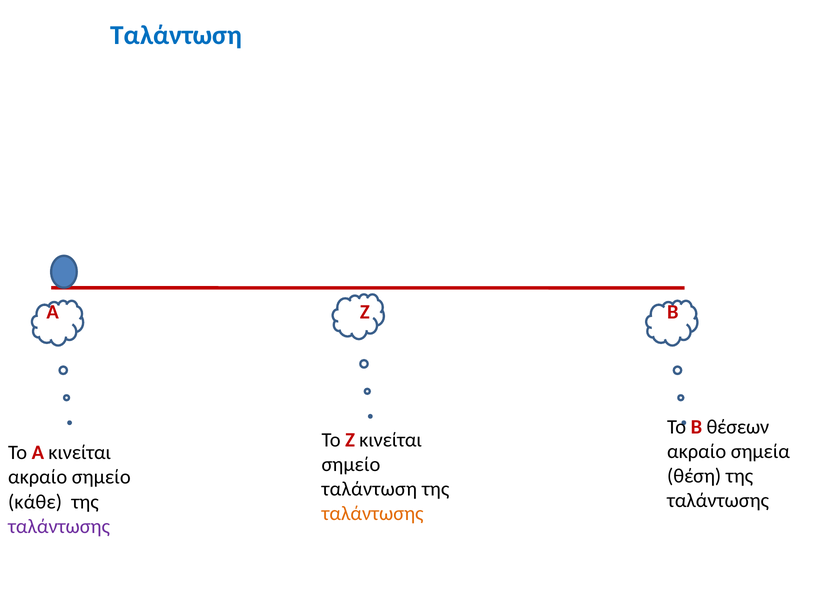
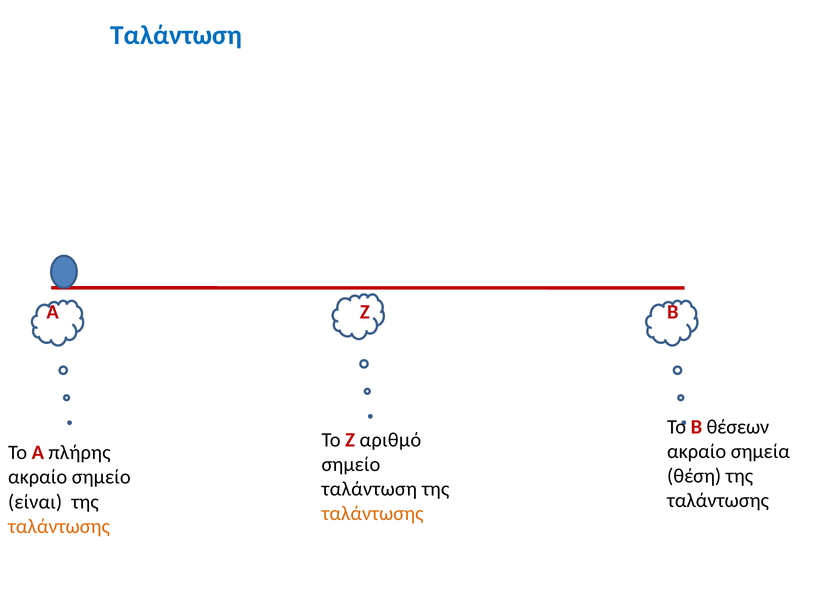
Ζ κινείται: κινείται -> αριθμό (390, 440)
Α κινείται: κινείται -> πλήρης (80, 453)
κάθε: κάθε -> είναι (35, 502)
ταλάντωσης colour: purple -> orange (59, 527)
